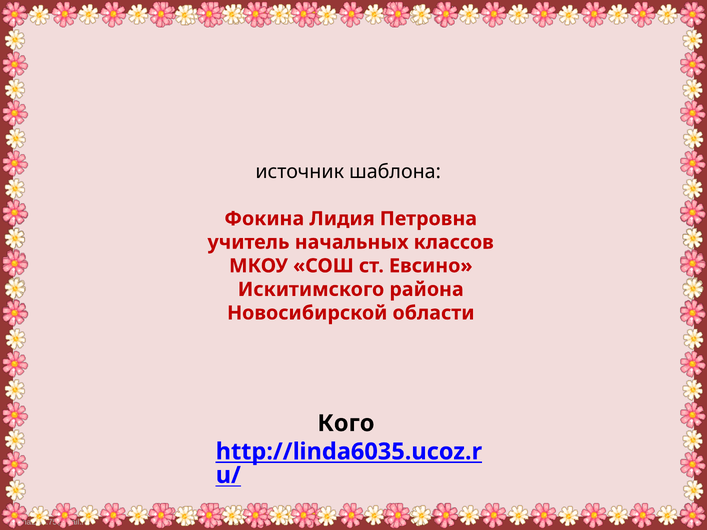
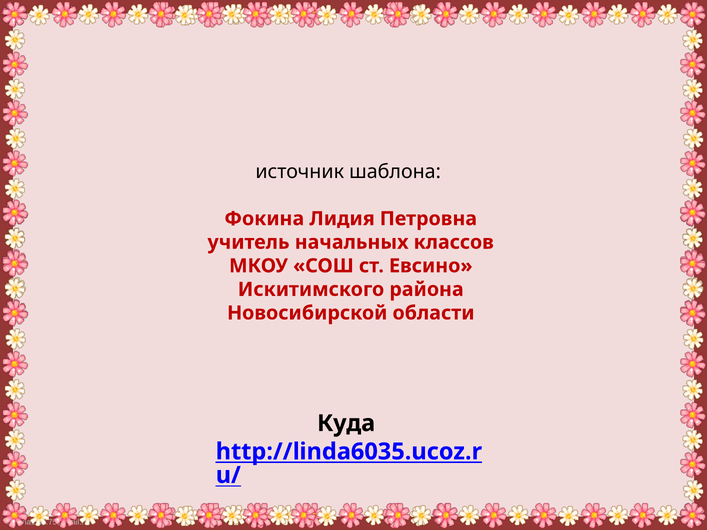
Кого: Кого -> Куда (346, 424)
